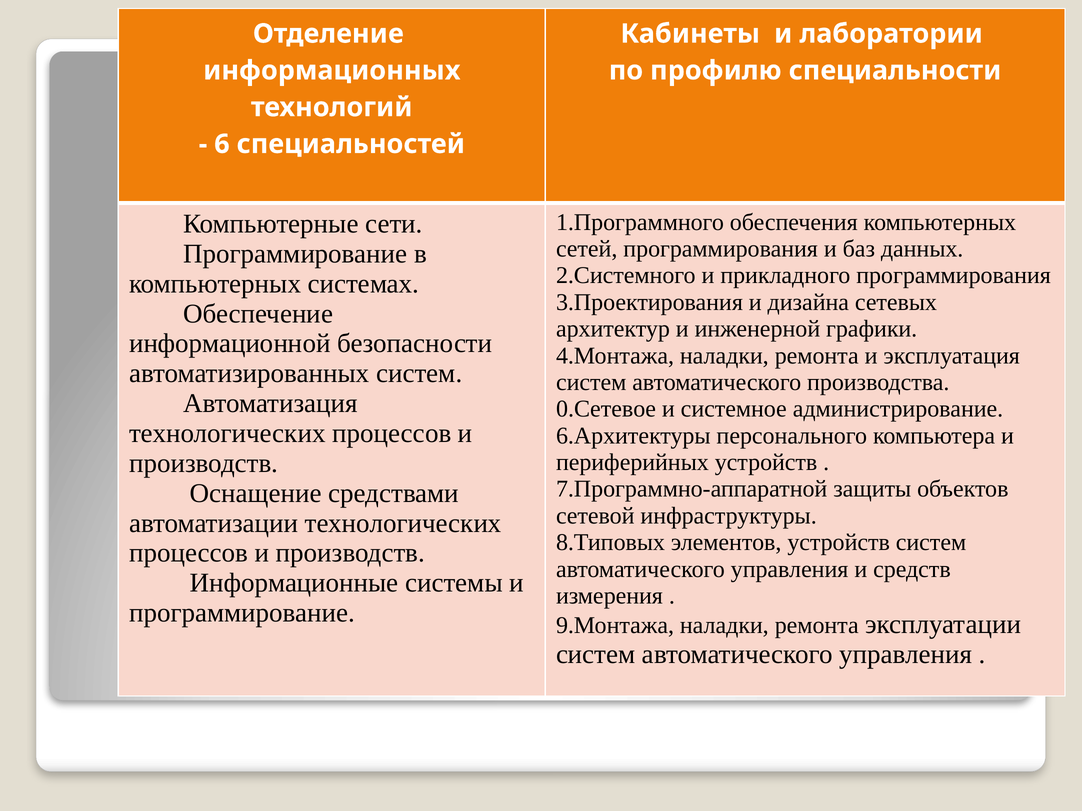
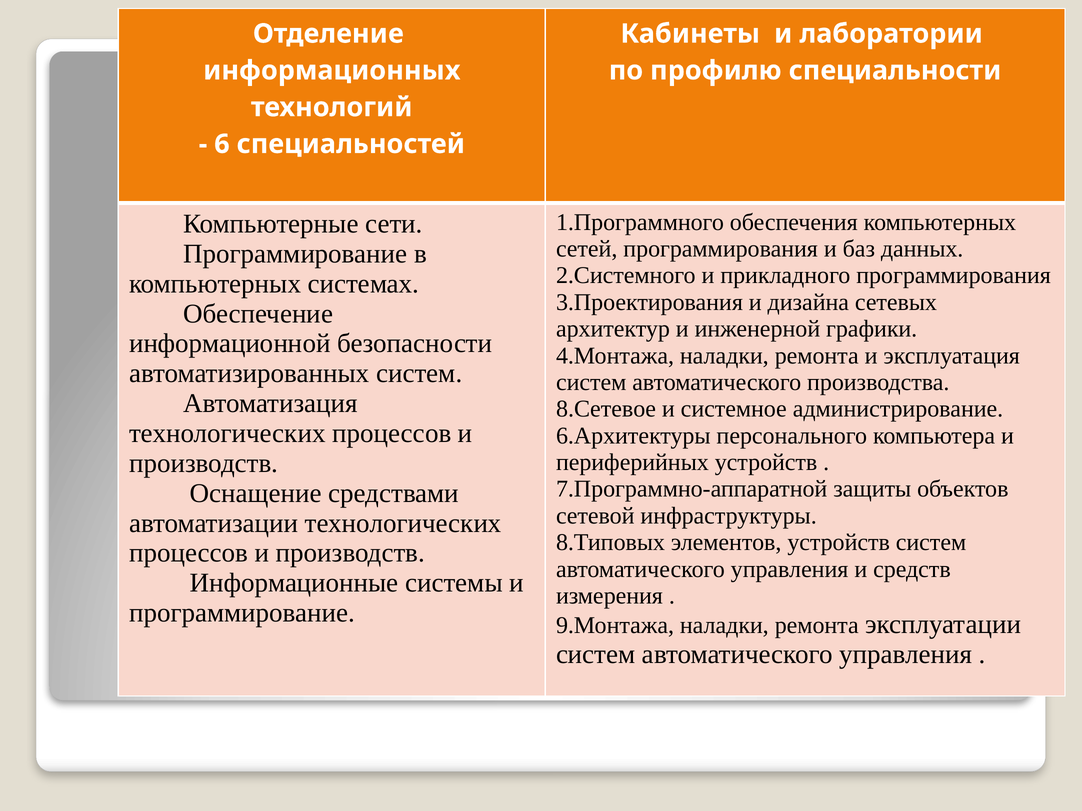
0.Сетевое: 0.Сетевое -> 8.Сетевое (606, 409)
